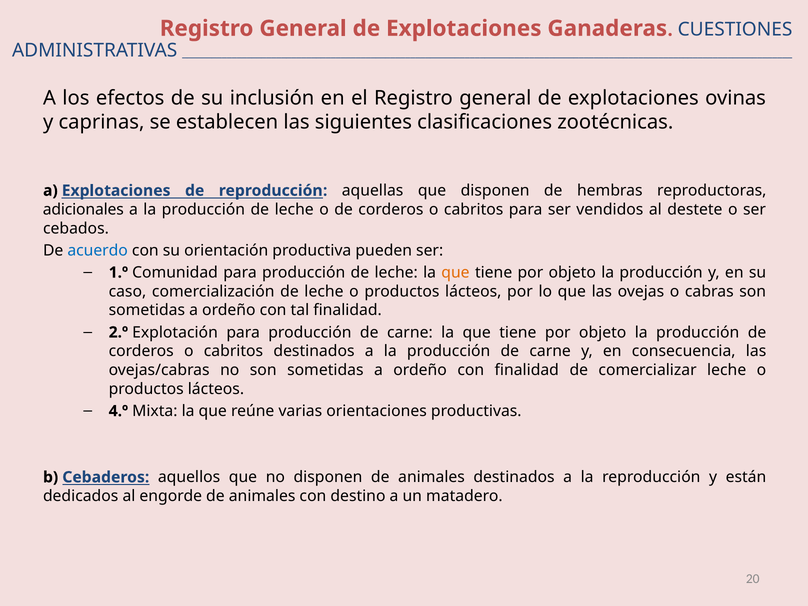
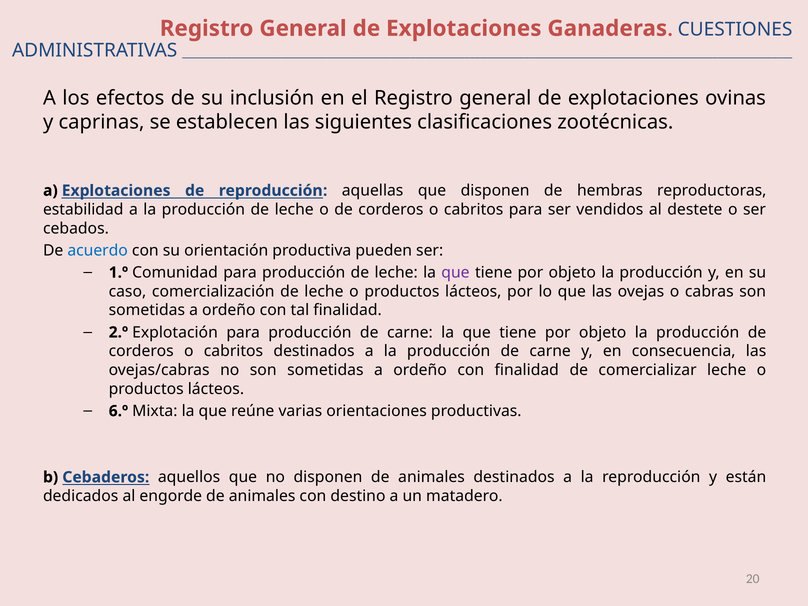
adicionales: adicionales -> estabilidad (83, 210)
que colour: orange -> purple (455, 272)
4.º: 4.º -> 6.º (118, 411)
